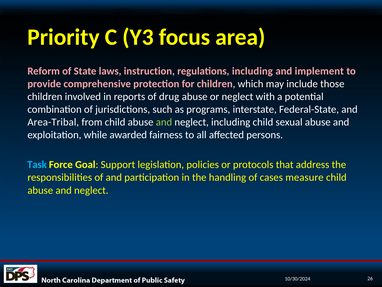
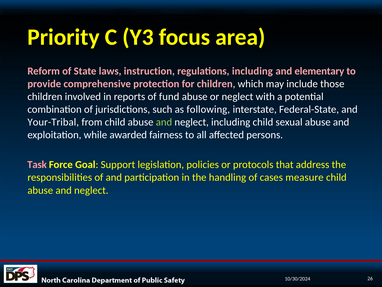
implement: implement -> elementary (319, 71)
drug: drug -> fund (169, 96)
programs: programs -> following (208, 109)
Area-Tribal: Area-Tribal -> Your-Tribal (53, 122)
Task colour: light blue -> pink (37, 164)
